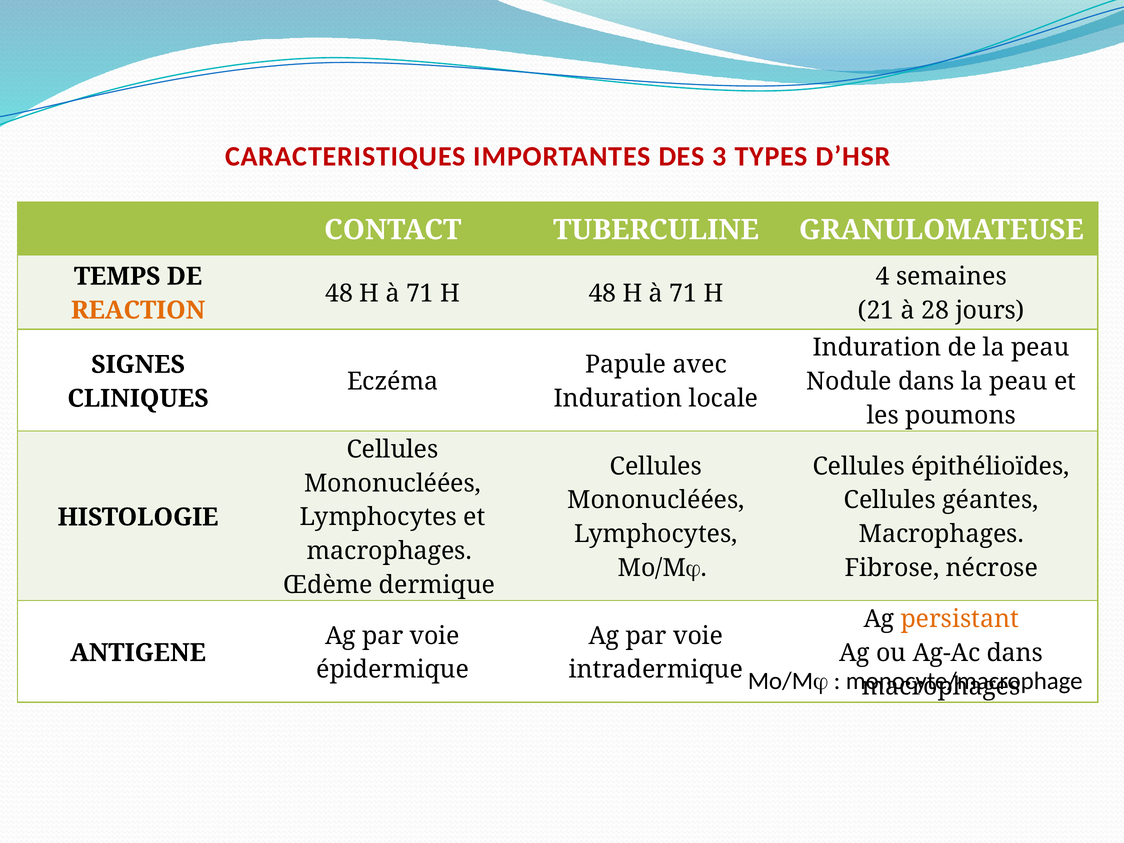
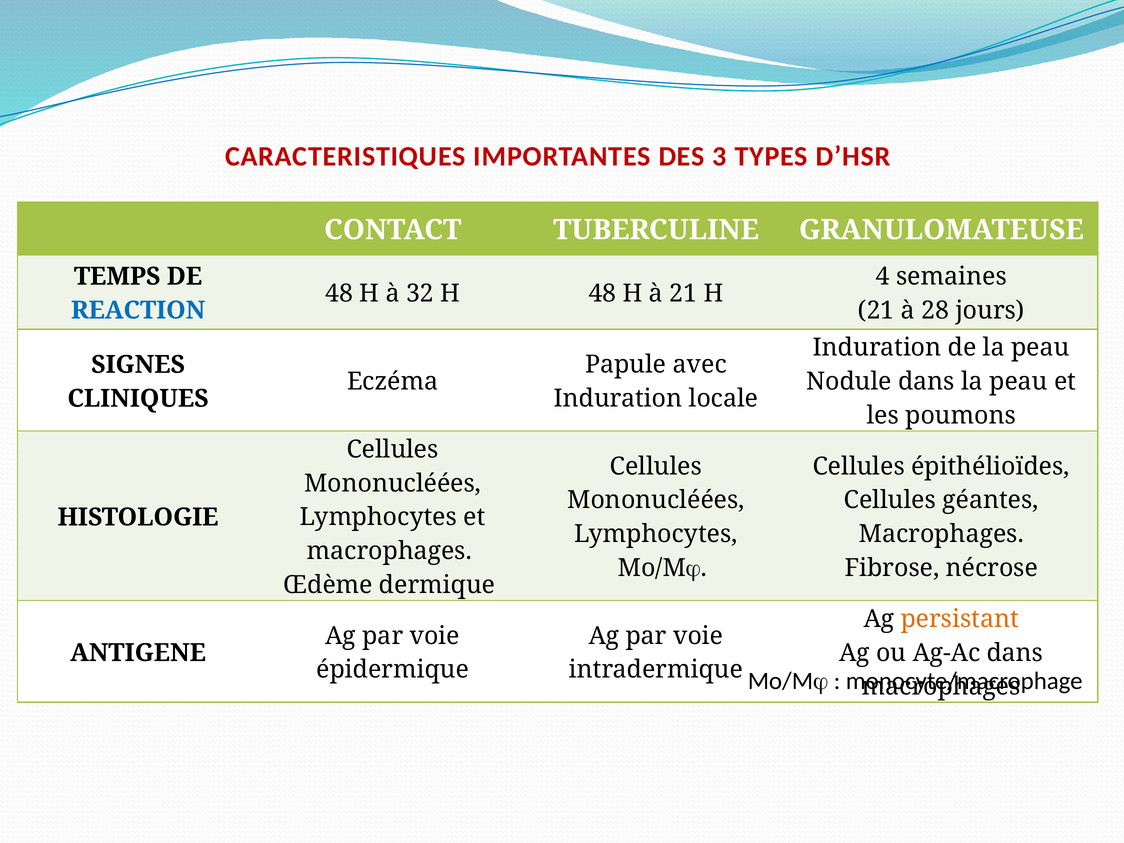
71: 71 -> 32 (420, 293)
71: 71 -> 21 (683, 293)
REACTION colour: orange -> blue (138, 310)
